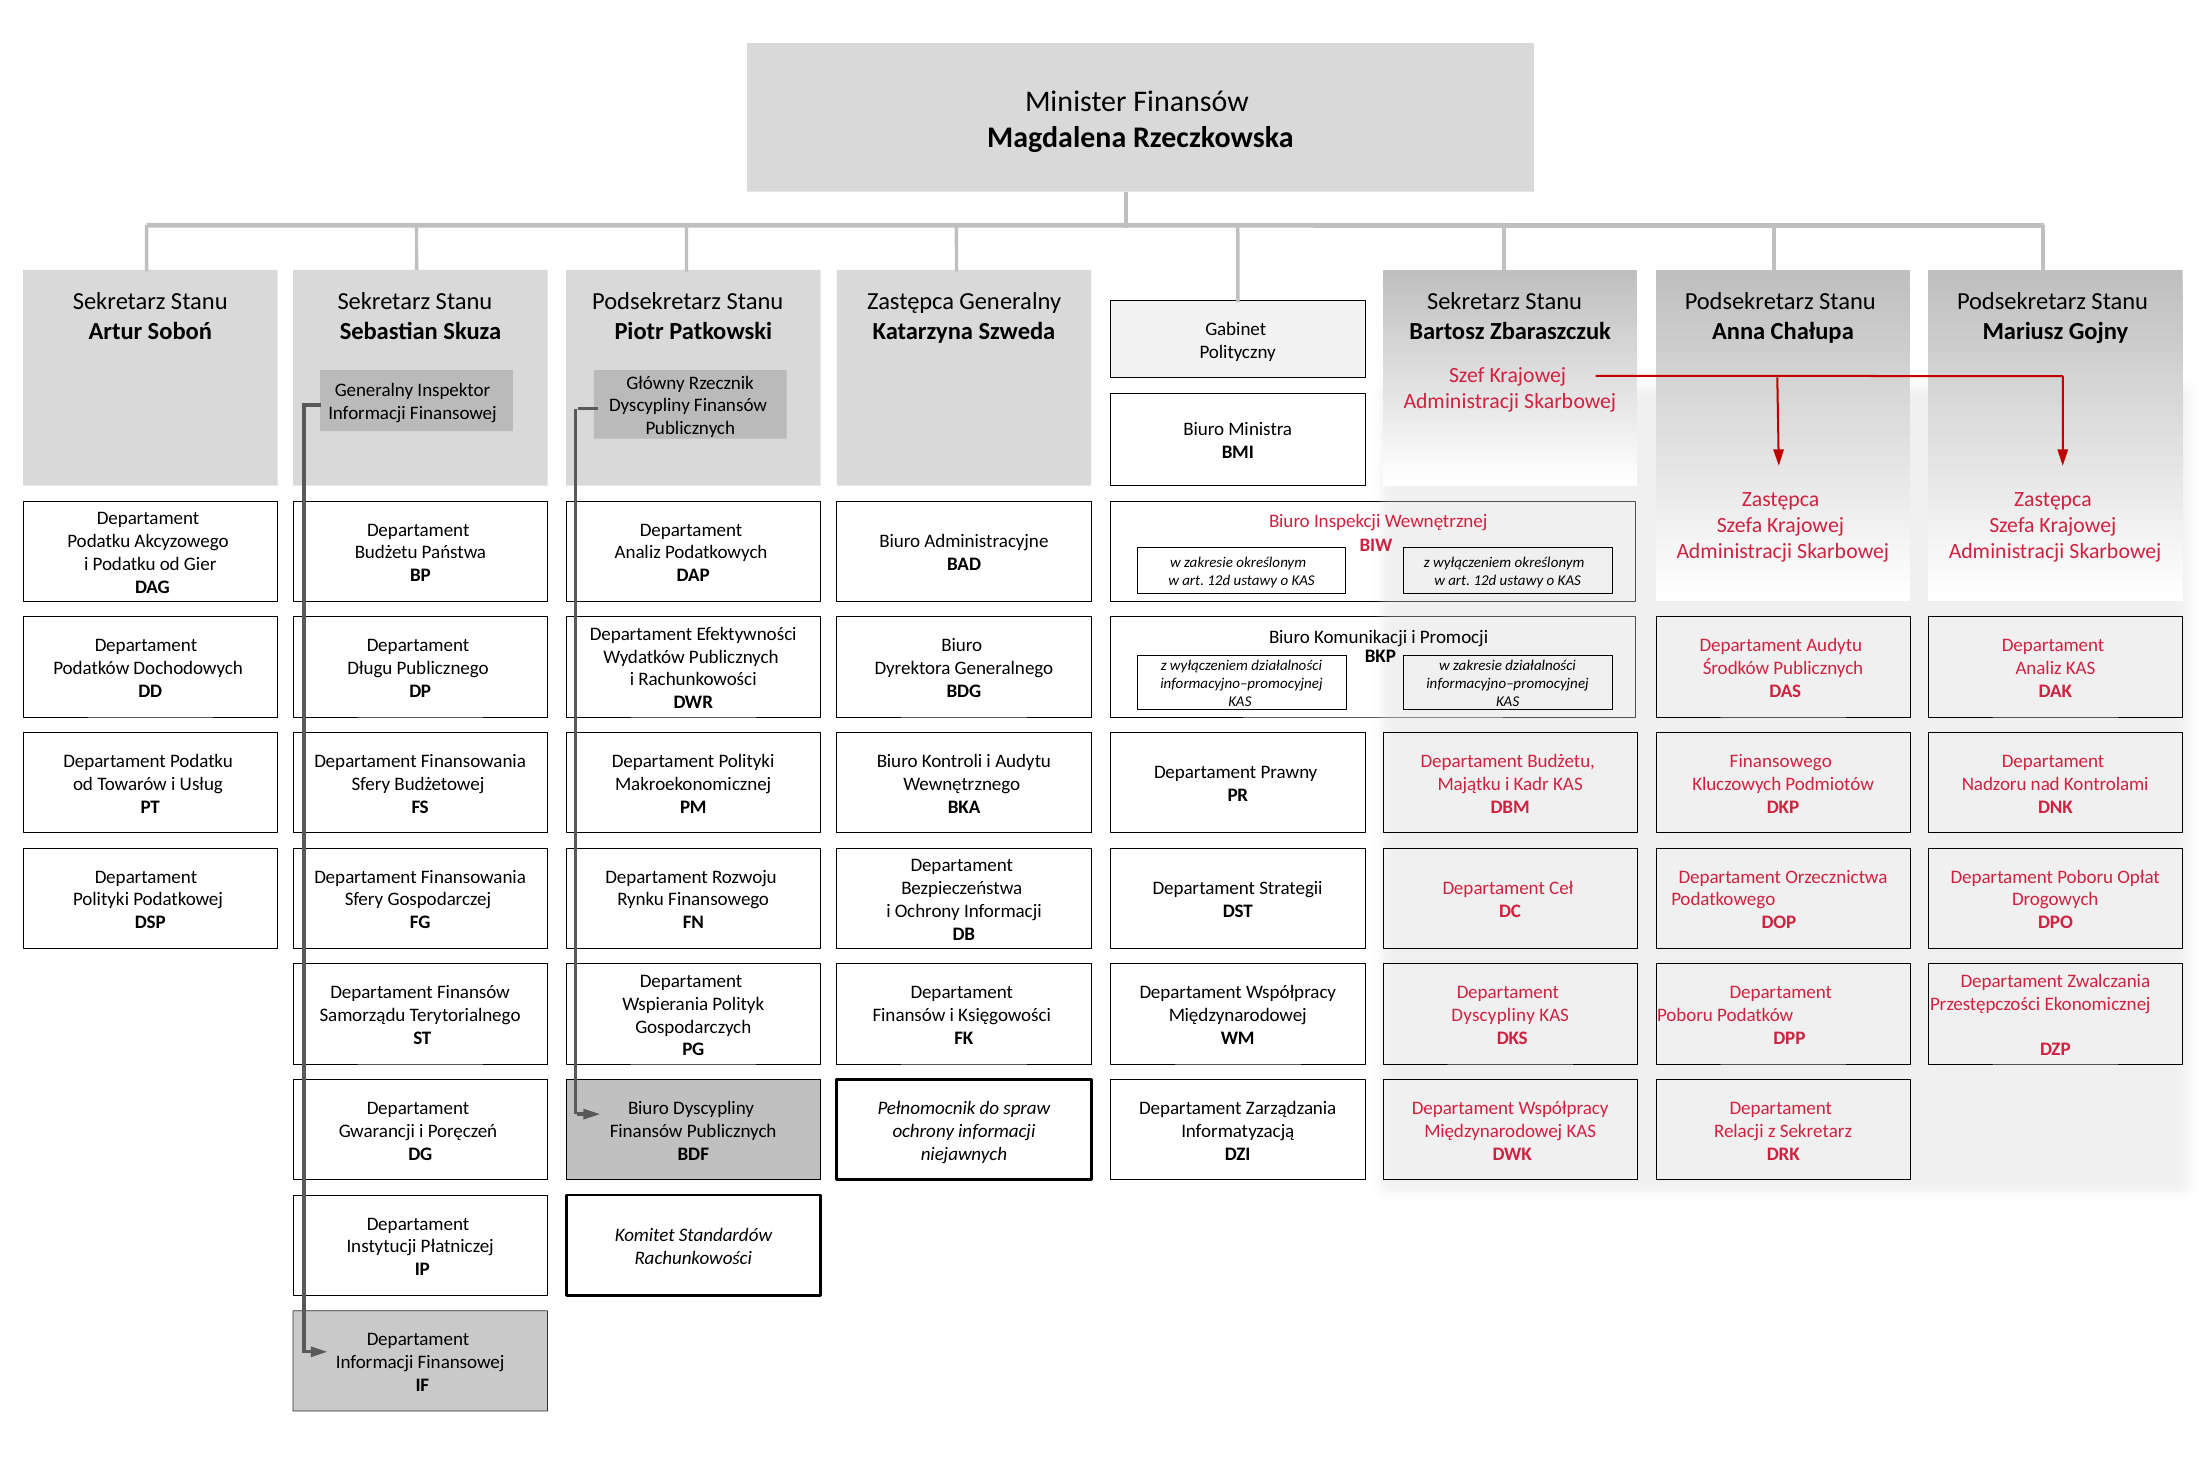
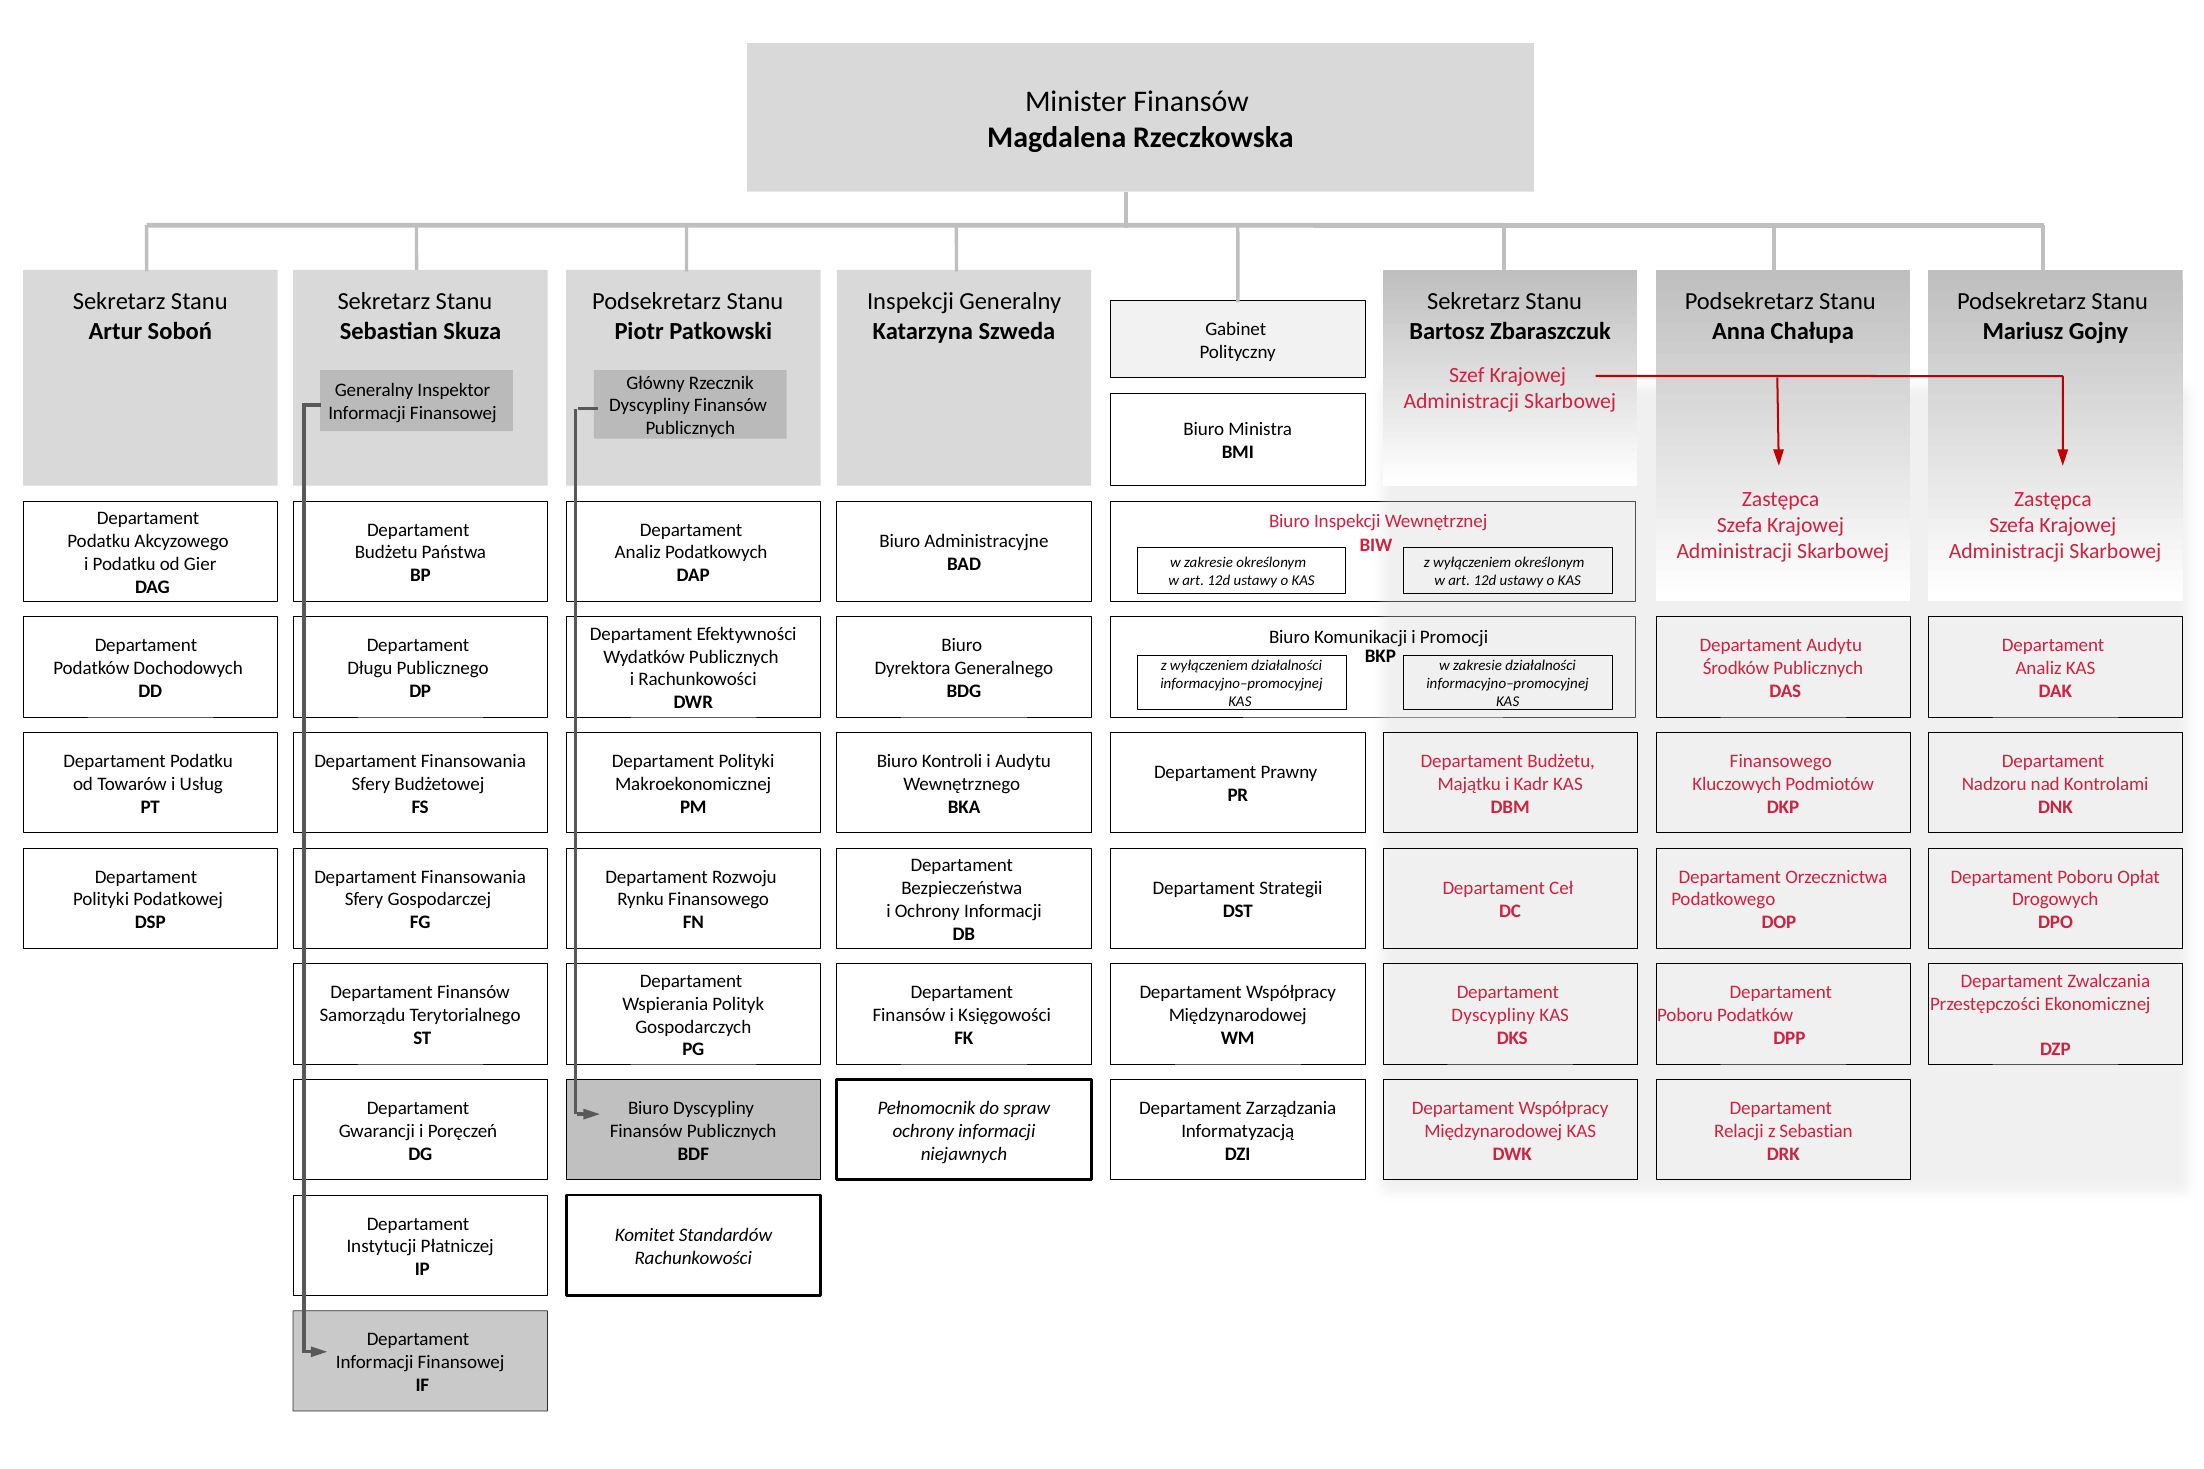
Zastępca: Zastępca -> Inspekcji (910, 302)
z Sekretarz: Sekretarz -> Sebastian (1816, 1131)
